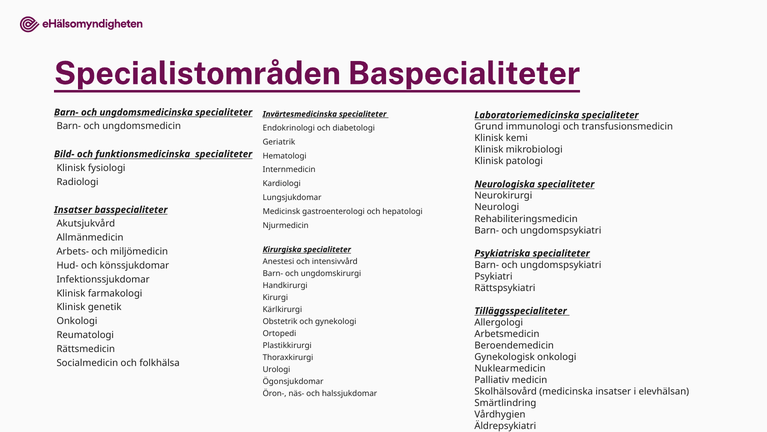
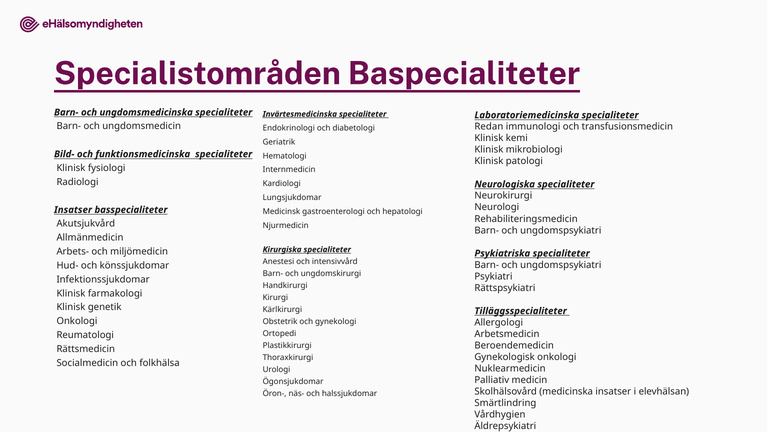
Grund: Grund -> Redan (489, 127)
